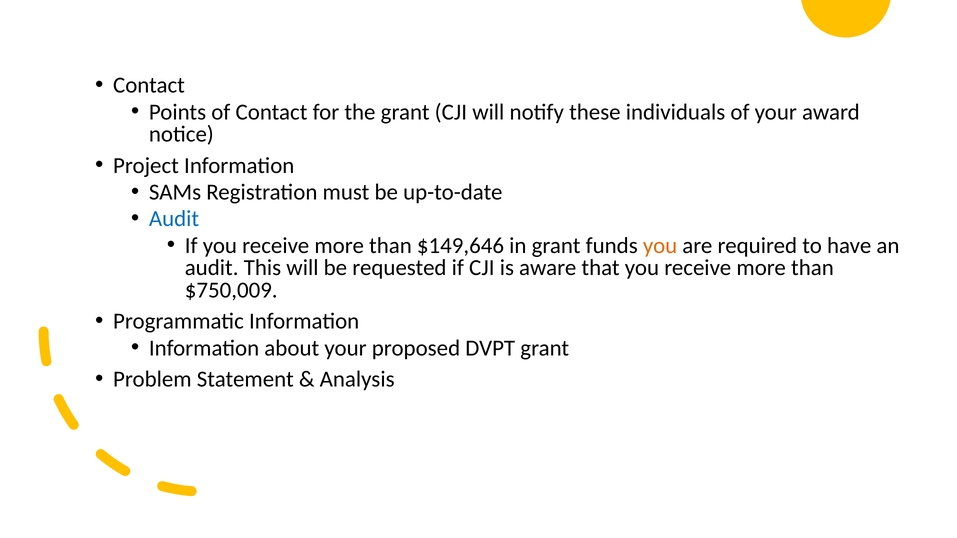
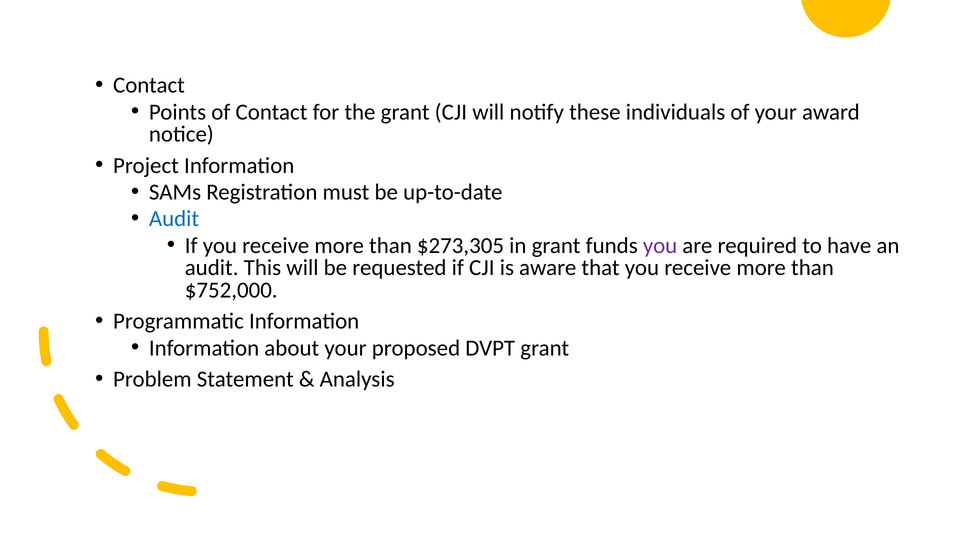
$149,646: $149,646 -> $273,305 (460, 246)
you colour: orange -> purple (660, 246)
$750,009: $750,009 -> $752,000 (231, 290)
